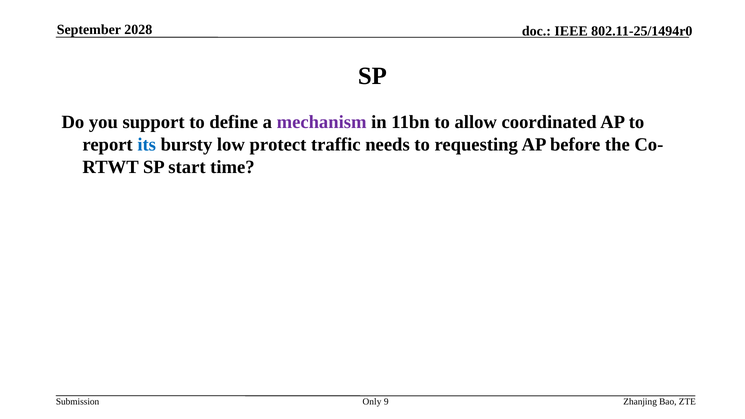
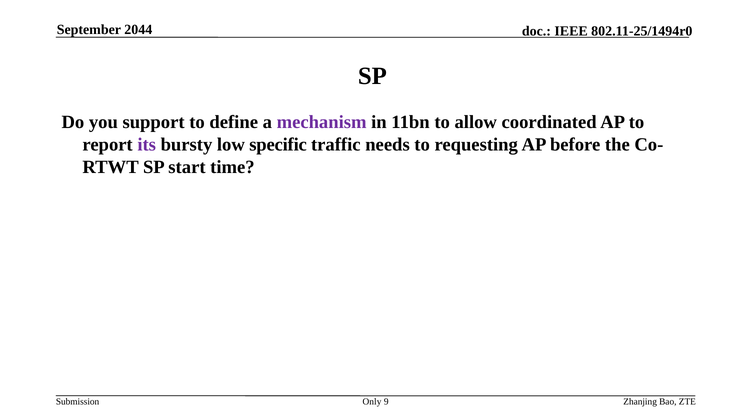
2028: 2028 -> 2044 (138, 30)
its colour: blue -> purple (147, 145)
protect: protect -> specific (278, 145)
